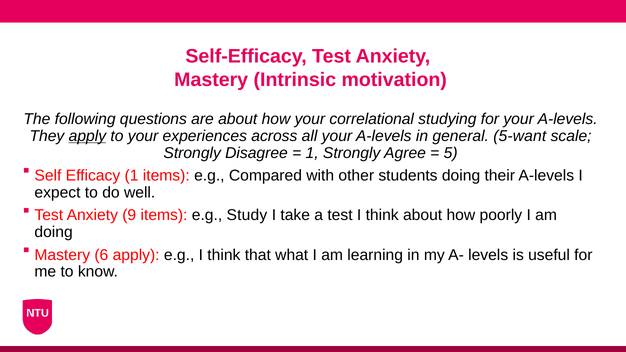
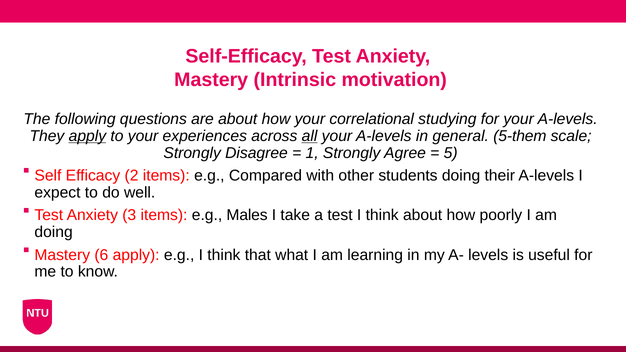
all underline: none -> present (310, 136)
5-want: 5-want -> 5-them (520, 136)
Efficacy 1: 1 -> 2 (132, 176)
9: 9 -> 3 (129, 215)
Study: Study -> Males (247, 215)
